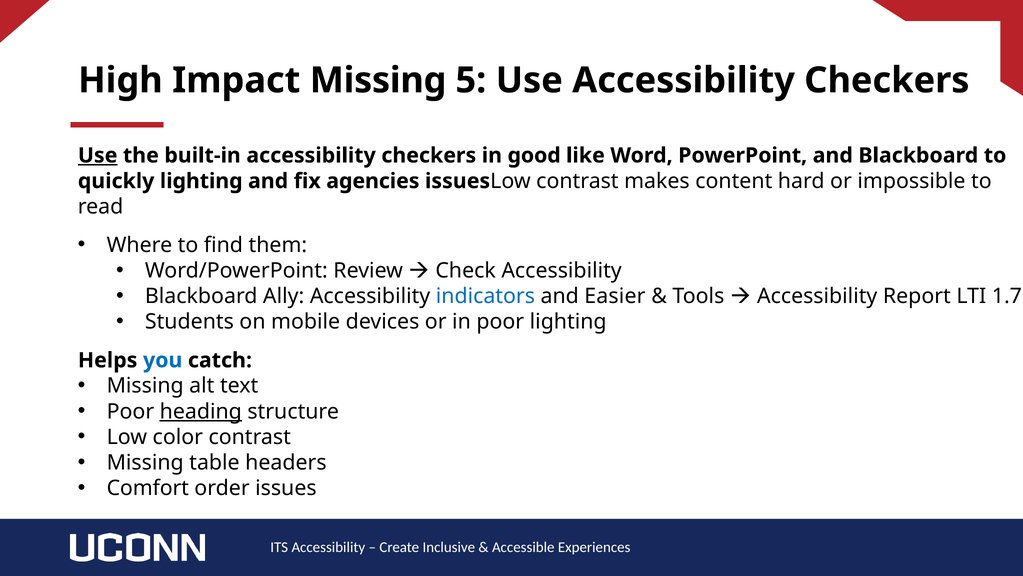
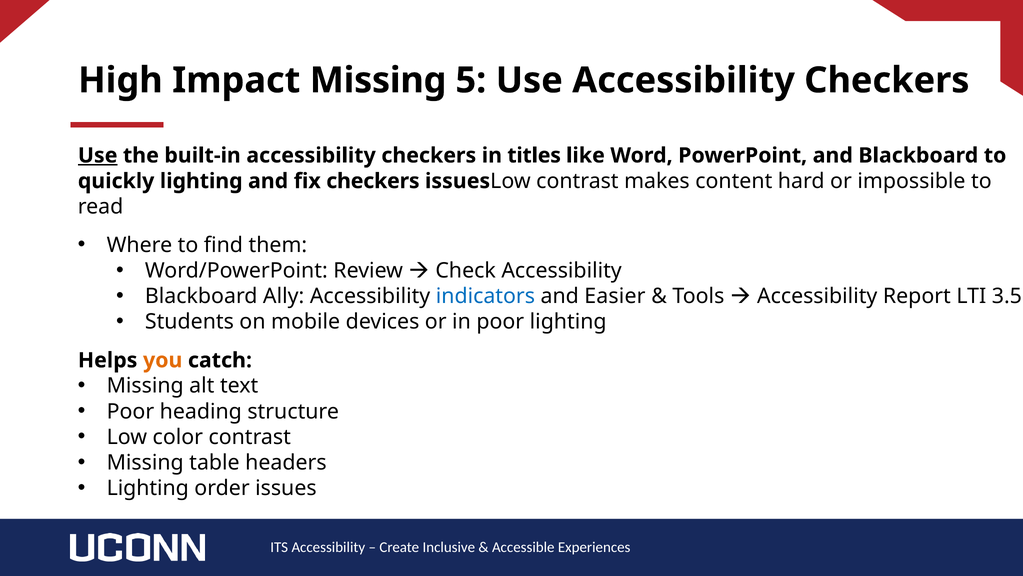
good: good -> titles (534, 155)
fix agencies: agencies -> checkers (373, 181)
1.7: 1.7 -> 3.5 (1007, 296)
you colour: blue -> orange (163, 360)
heading underline: present -> none (201, 411)
Comfort: Comfort -> Lighting (148, 488)
